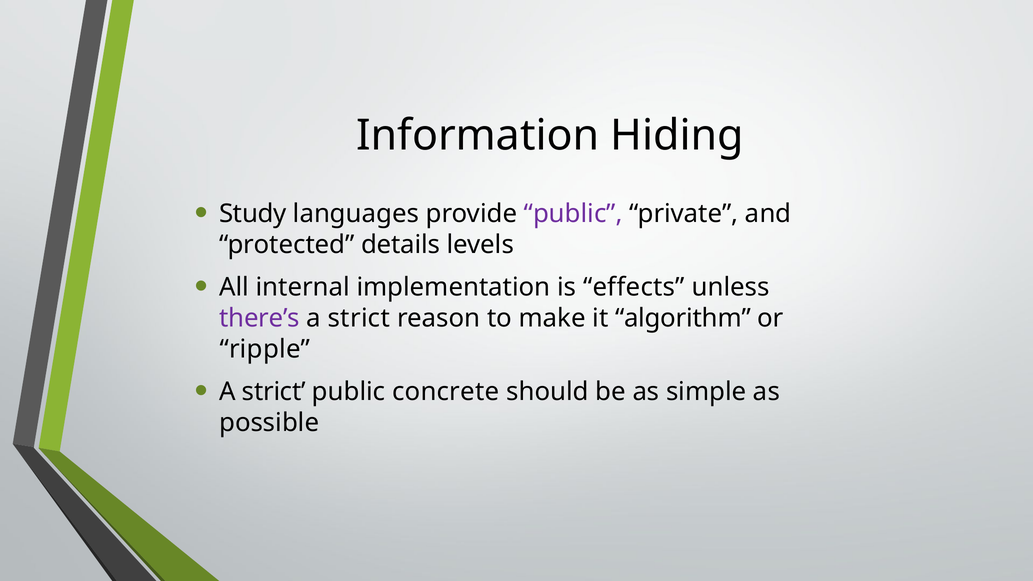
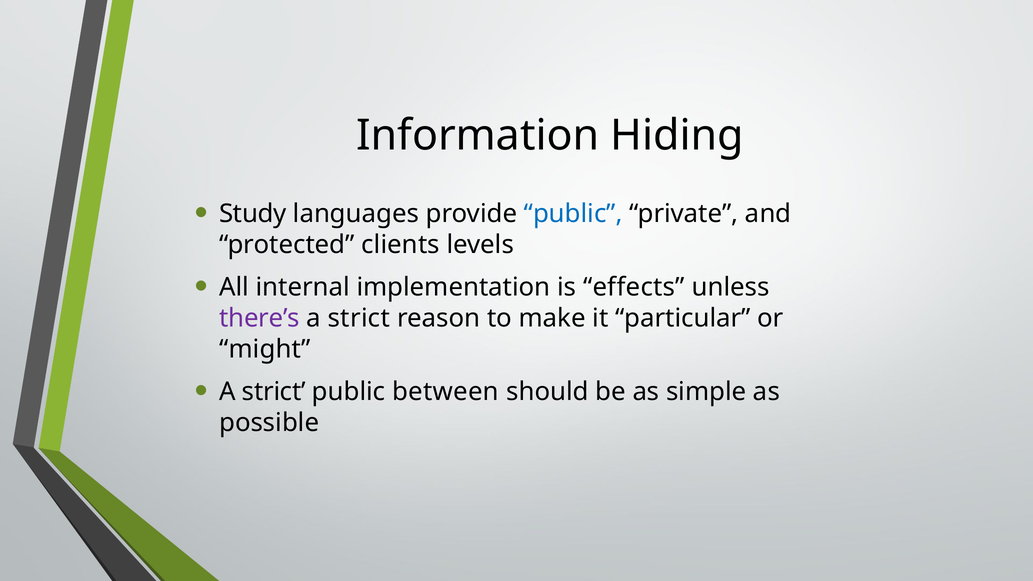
public colour: purple -> blue (573, 214)
details: details -> clients (401, 245)
algorithm: algorithm -> particular (683, 318)
ripple: ripple -> might (265, 349)
concrete: concrete -> between (446, 392)
